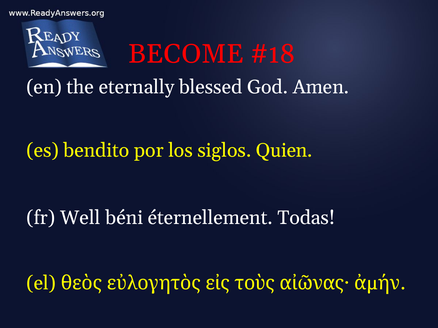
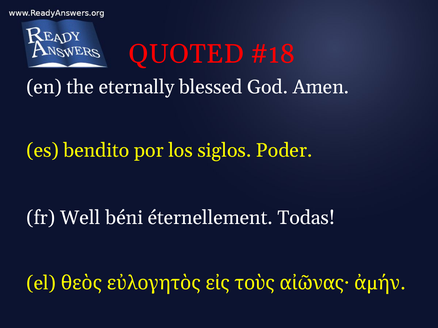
BECOME: BECOME -> QUOTED (186, 54)
Quien: Quien -> Poder (284, 151)
